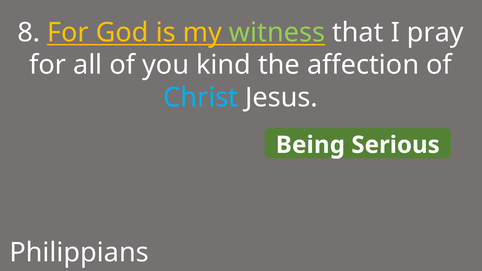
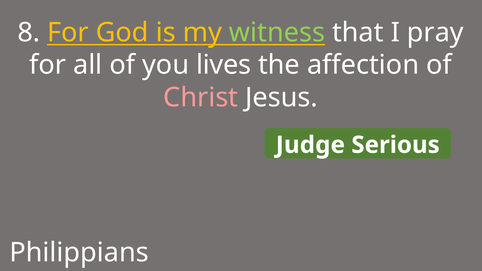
kind: kind -> lives (224, 65)
Christ colour: light blue -> pink (201, 97)
Being: Being -> Judge (310, 145)
